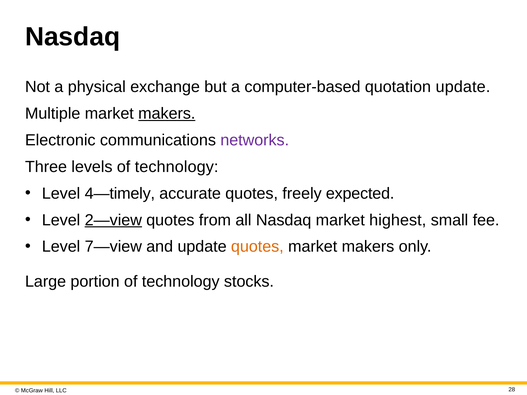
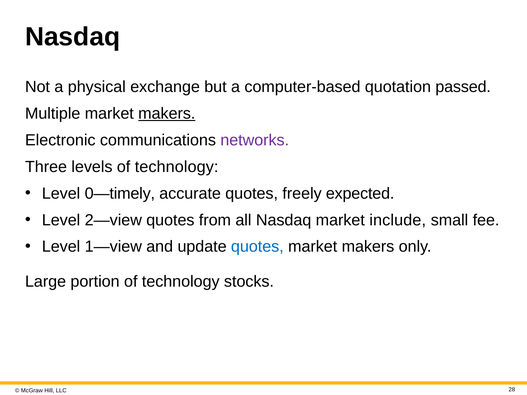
quotation update: update -> passed (463, 87)
4—timely: 4—timely -> 0—timely (120, 194)
2—view underline: present -> none (113, 220)
highest: highest -> include (398, 220)
7—view: 7—view -> 1—view (113, 247)
quotes colour: orange -> blue (257, 247)
